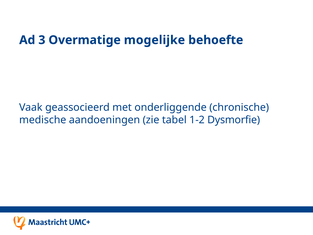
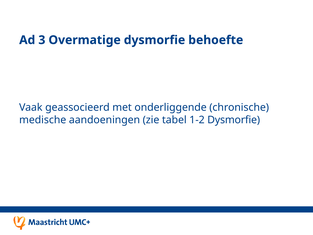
Overmatige mogelijke: mogelijke -> dysmorfie (155, 40)
